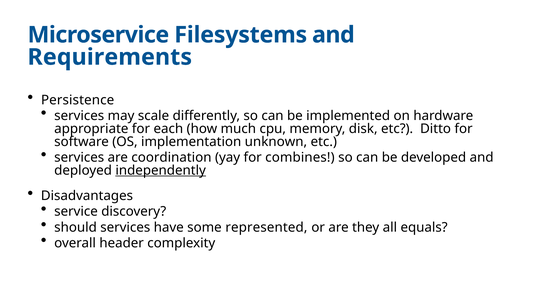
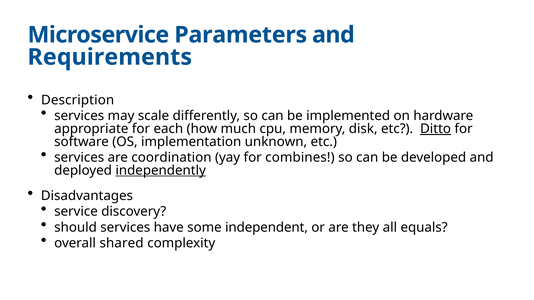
Filesystems: Filesystems -> Parameters (241, 35)
Persistence: Persistence -> Description (78, 100)
Ditto underline: none -> present (436, 129)
represented: represented -> independent (267, 228)
header: header -> shared (122, 243)
